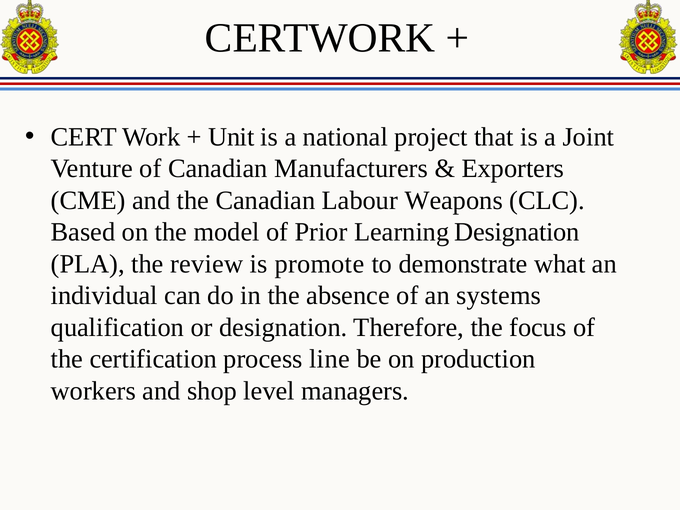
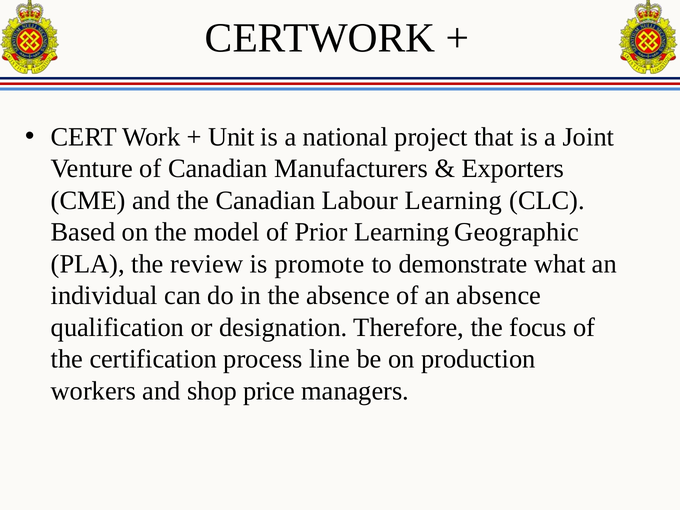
Labour Weapons: Weapons -> Learning (454, 200)
Learning Designation: Designation -> Geographic (517, 232)
an systems: systems -> absence (499, 296)
level: level -> price (269, 391)
